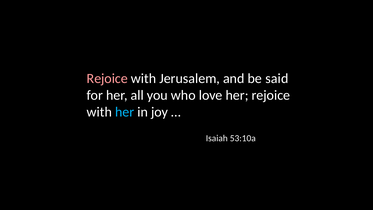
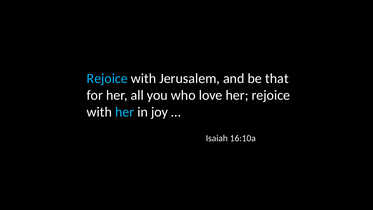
Rejoice colour: pink -> light blue (107, 78)
said: said -> that (277, 78)
53:10a: 53:10a -> 16:10a (243, 138)
